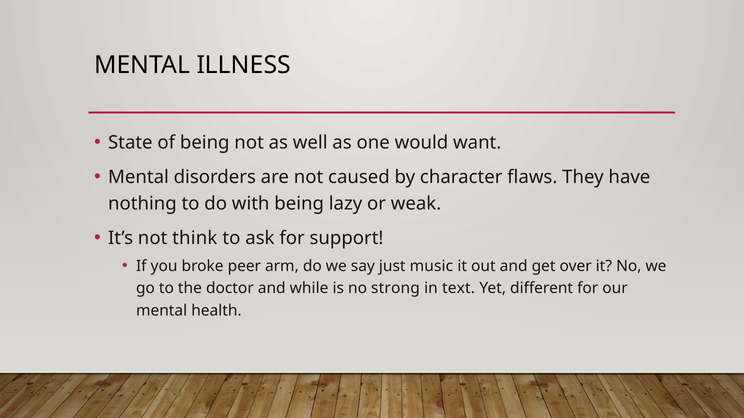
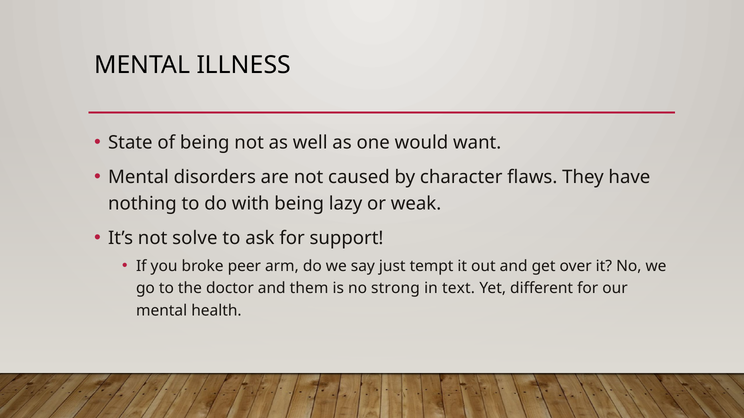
think: think -> solve (195, 239)
music: music -> tempt (432, 266)
while: while -> them (309, 289)
